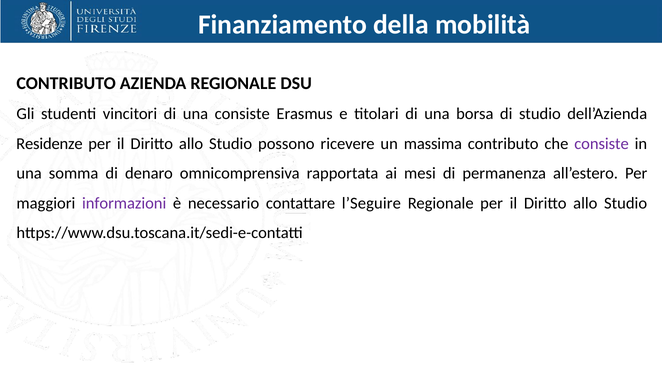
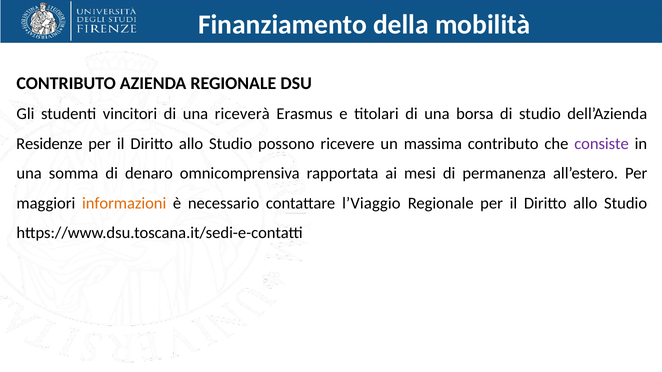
una consiste: consiste -> riceverà (242, 114)
informazioni colour: purple -> orange (124, 203)
l’Seguire: l’Seguire -> l’Viaggio (371, 203)
